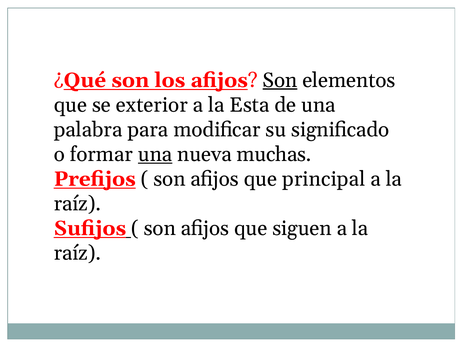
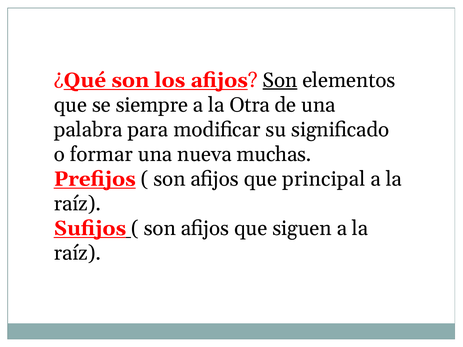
exterior: exterior -> siempre (152, 105)
Esta: Esta -> Otra (250, 105)
una underline: present -> none (155, 154)
